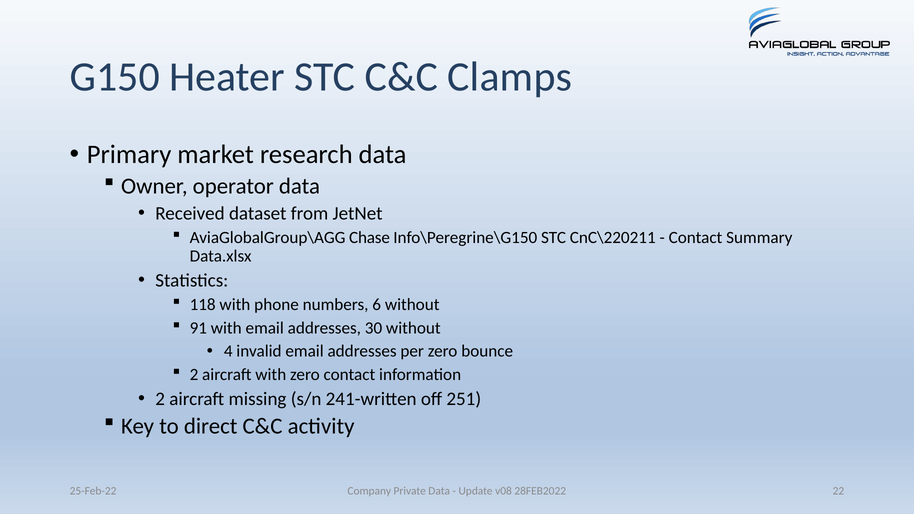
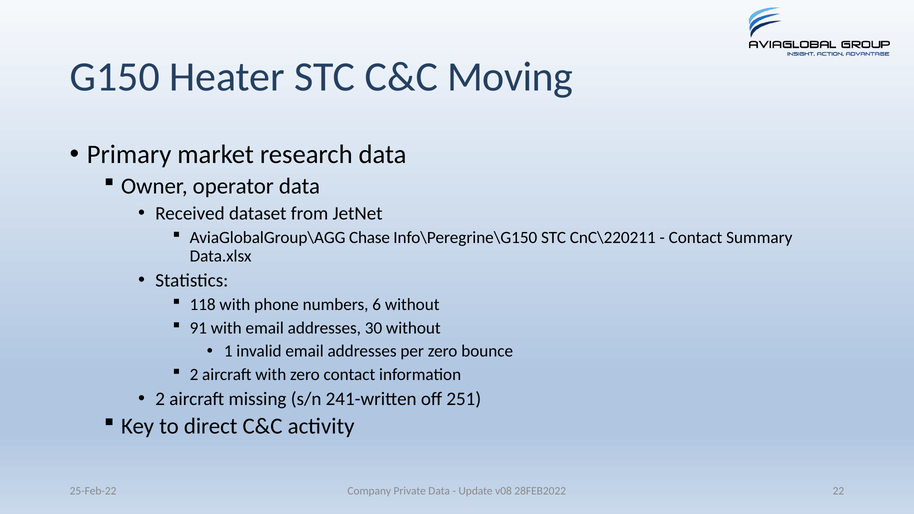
Clamps: Clamps -> Moving (510, 77)
4: 4 -> 1 (228, 351)
